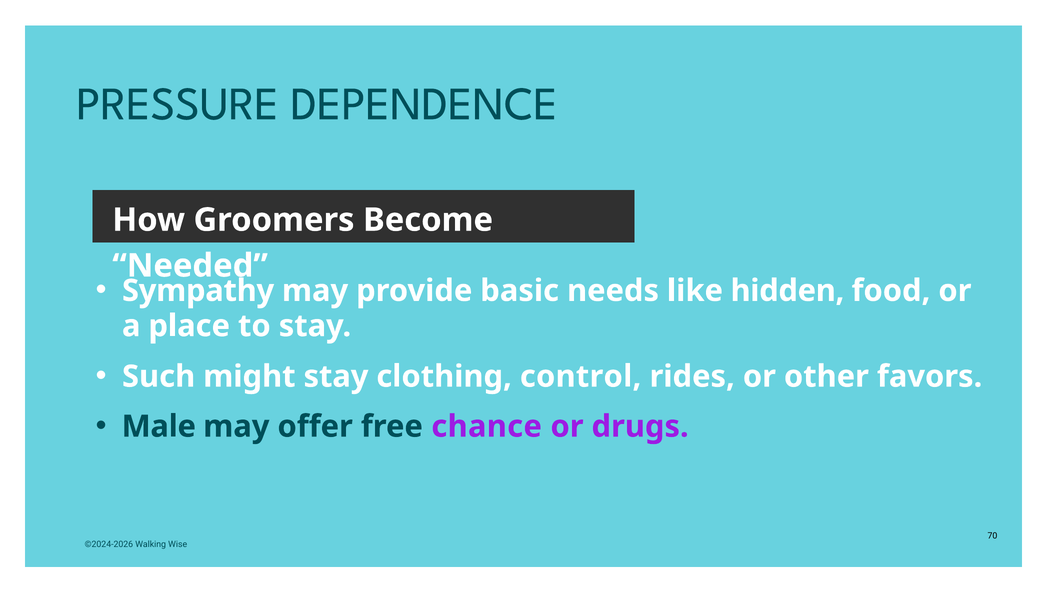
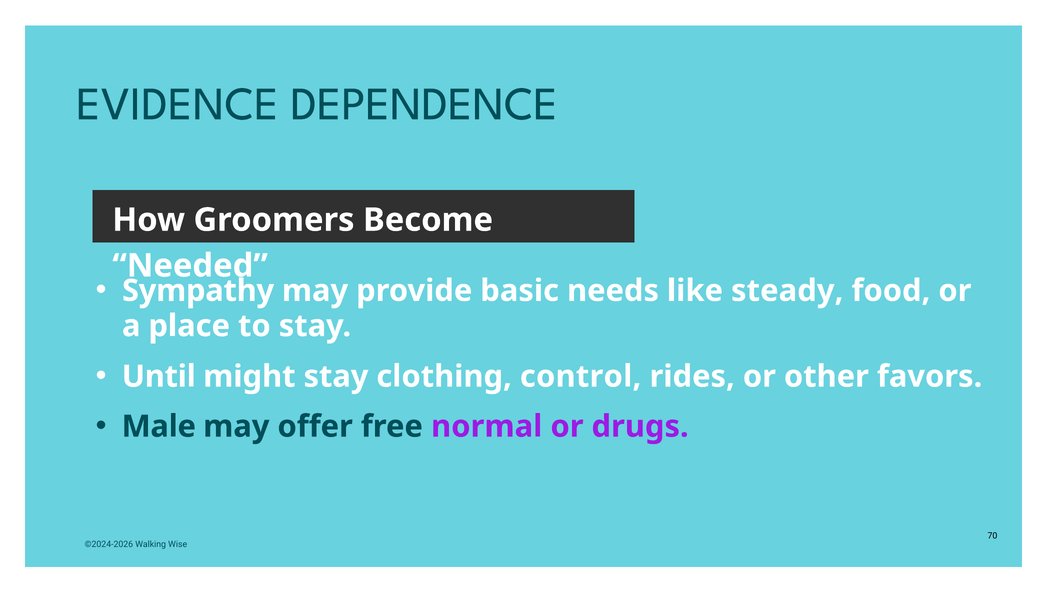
PRESSURE: PRESSURE -> EVIDENCE (177, 104)
hidden: hidden -> steady (787, 291)
Such: Such -> Until (159, 376)
chance: chance -> normal (487, 426)
